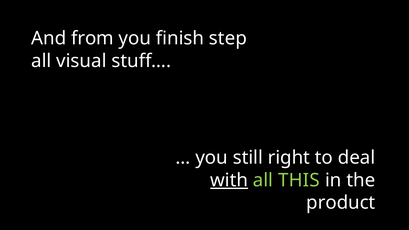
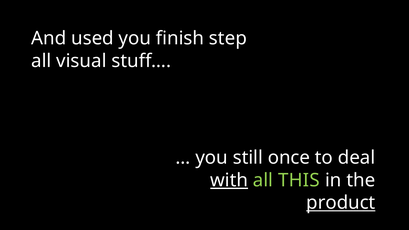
from: from -> used (92, 38)
right: right -> once (289, 158)
product underline: none -> present (341, 203)
